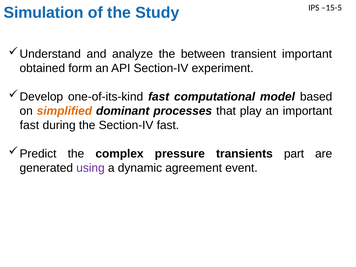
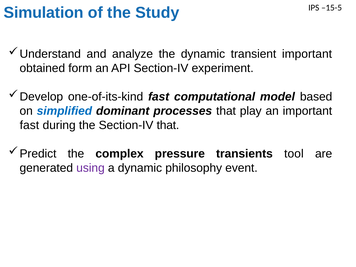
the between: between -> dynamic (203, 54)
simplified colour: orange -> blue (64, 111)
Section-IV fast: fast -> that (168, 125)
part: part -> tool (294, 154)
agreement: agreement -> philosophy (194, 168)
